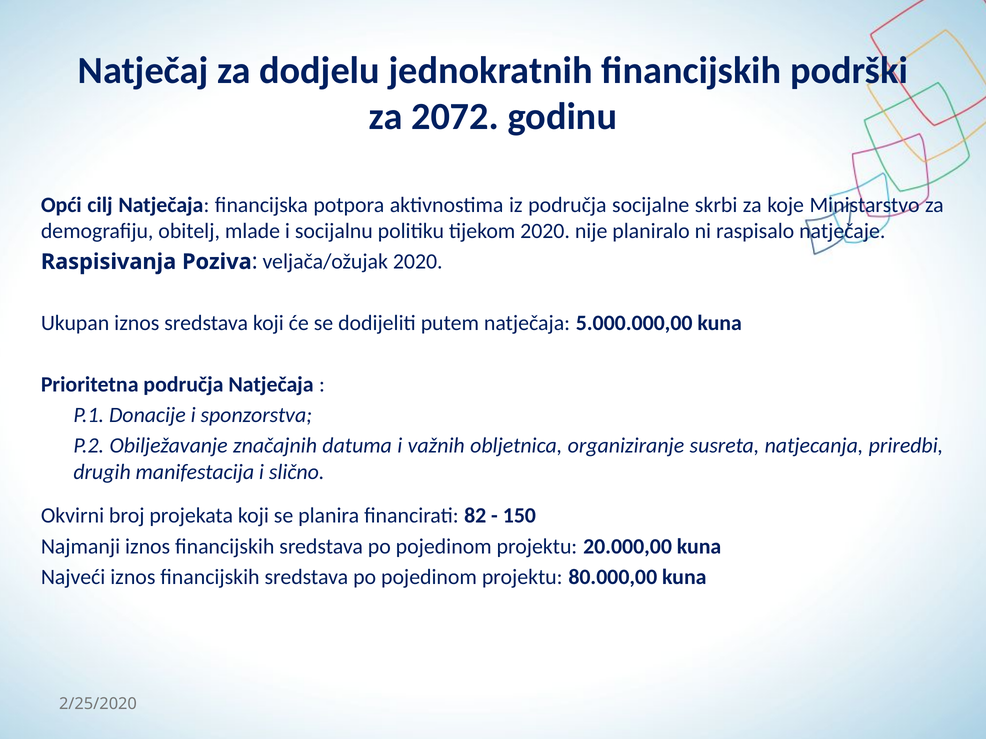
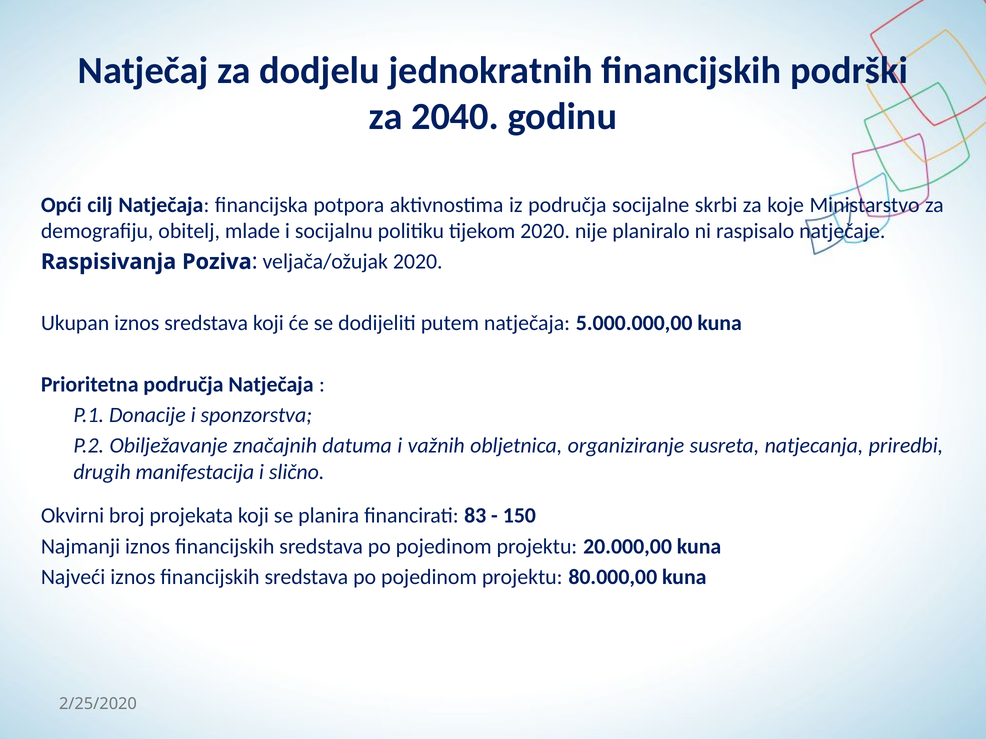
2072: 2072 -> 2040 (455, 117)
82: 82 -> 83 (475, 516)
